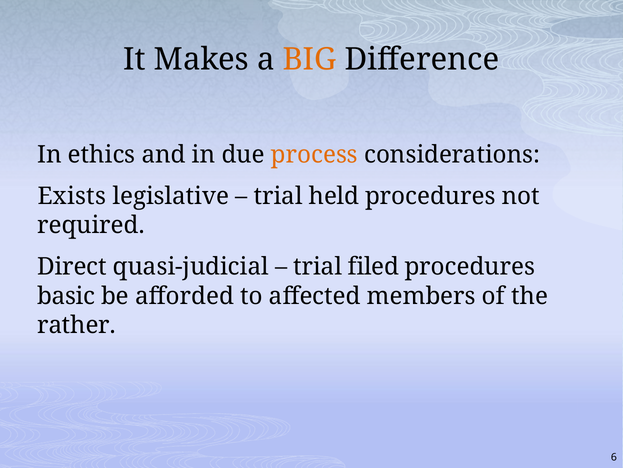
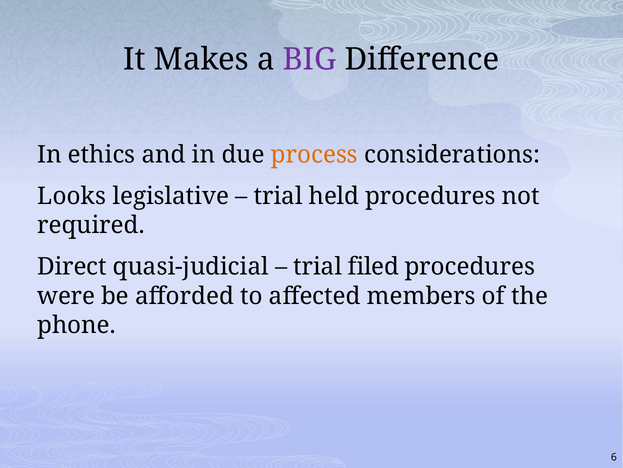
BIG colour: orange -> purple (310, 59)
Exists: Exists -> Looks (72, 196)
basic: basic -> were (66, 296)
rather: rather -> phone (76, 325)
